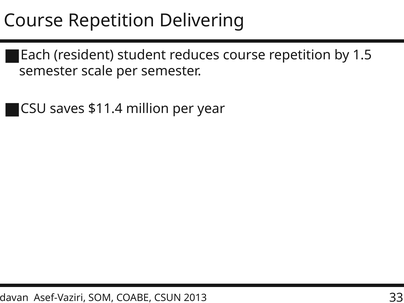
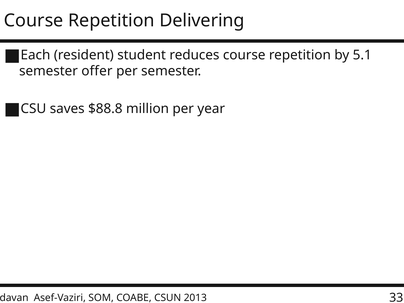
1.5: 1.5 -> 5.1 (362, 55)
scale: scale -> offer (97, 71)
$11.4: $11.4 -> $88.8 (105, 109)
